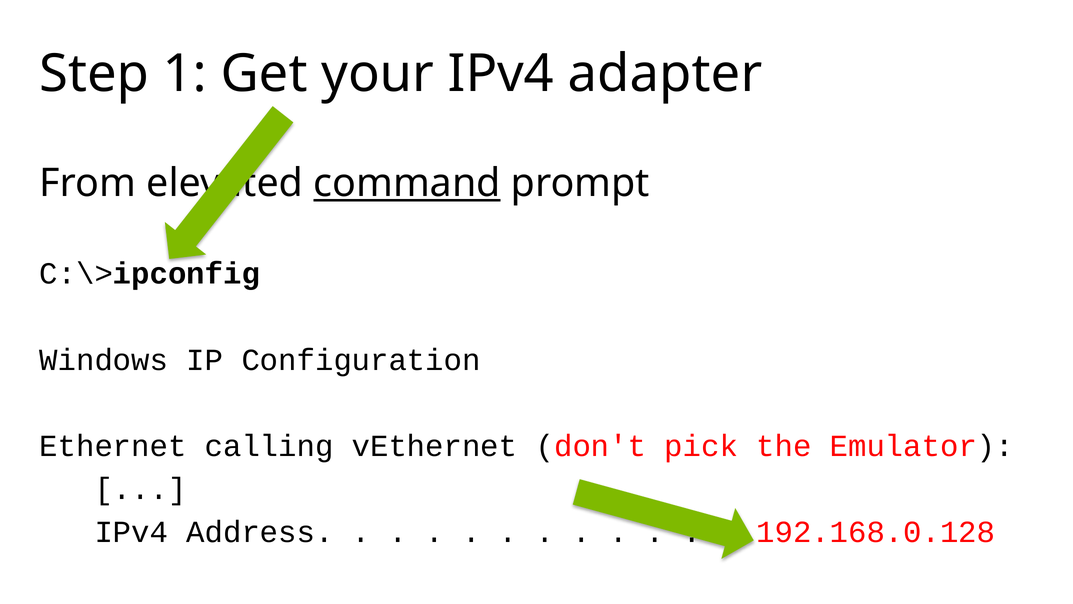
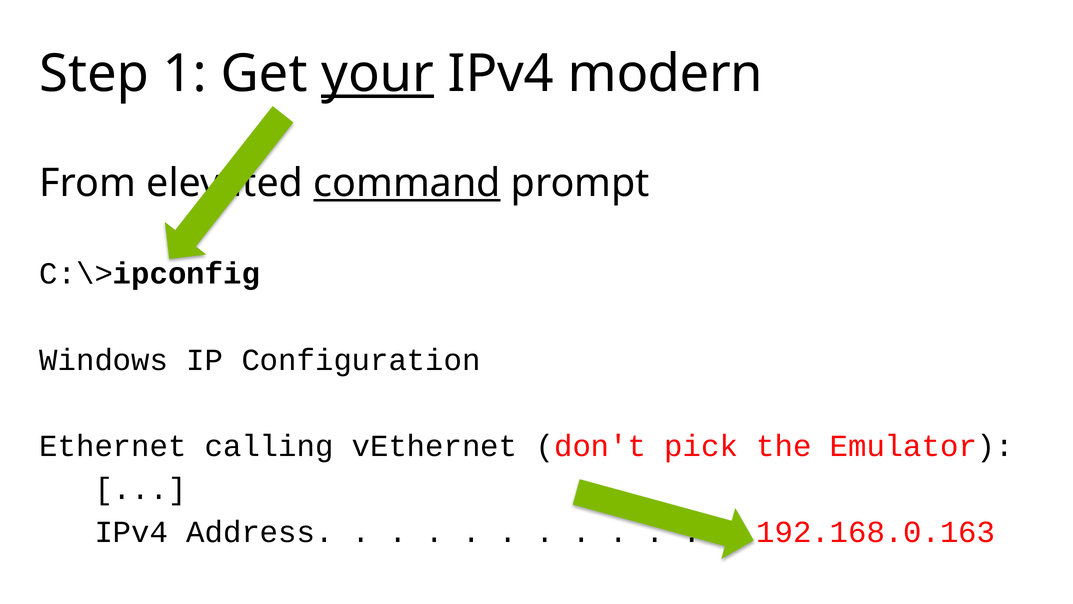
your underline: none -> present (378, 74)
adapter: adapter -> modern (665, 74)
192.168.0.128: 192.168.0.128 -> 192.168.0.163 (876, 532)
